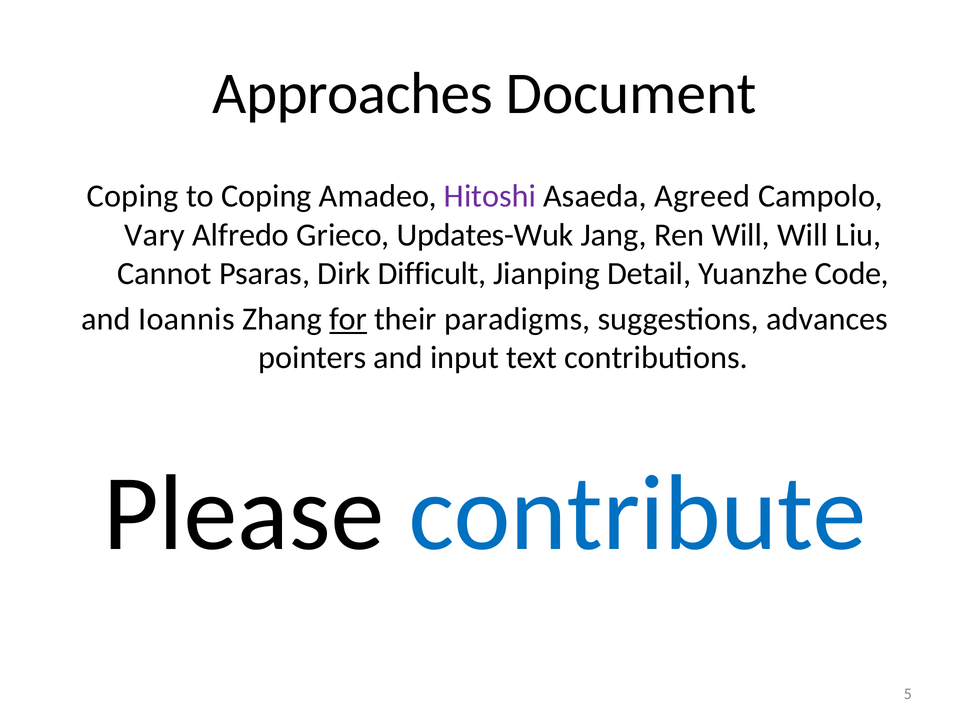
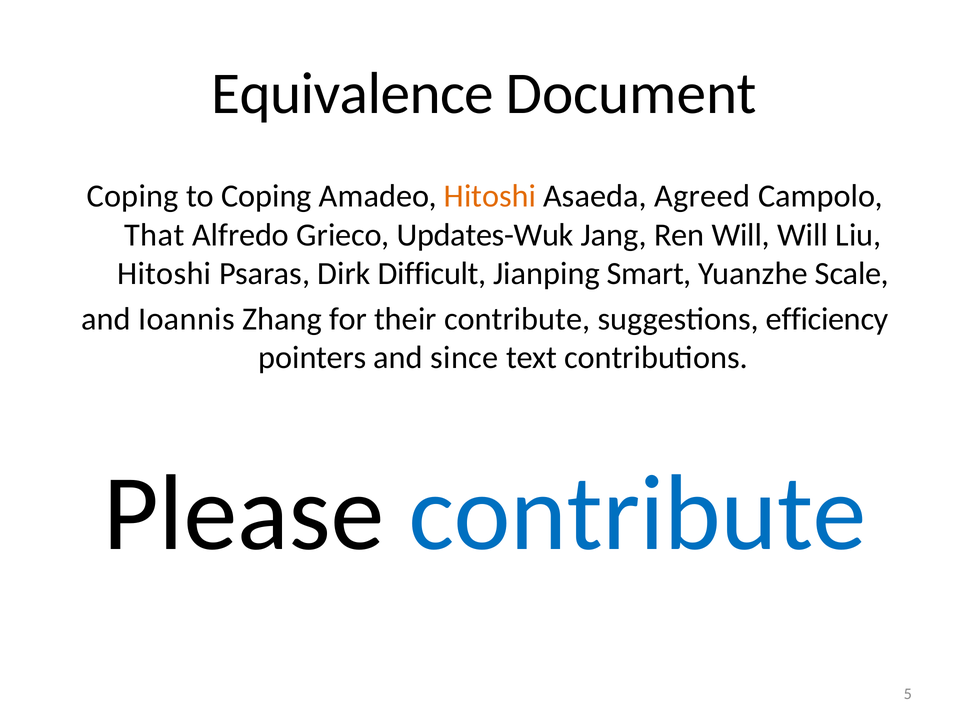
Approaches: Approaches -> Equivalence (353, 94)
Hitoshi colour: purple -> orange (490, 196)
Vary: Vary -> That (154, 235)
Cannot: Cannot -> Hitoshi (164, 274)
Detail: Detail -> Smart (649, 274)
Code: Code -> Scale (852, 274)
for underline: present -> none (348, 319)
their paradigms: paradigms -> contribute (517, 319)
advances: advances -> efficiency (827, 319)
input: input -> since (464, 358)
